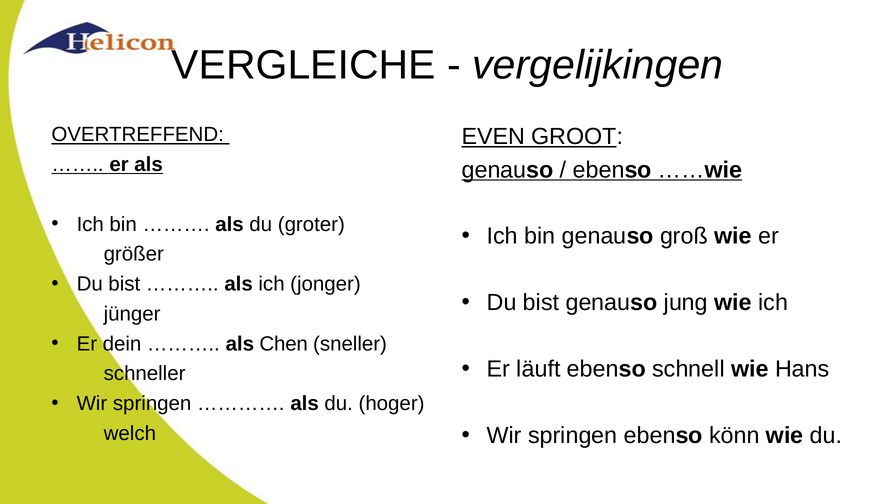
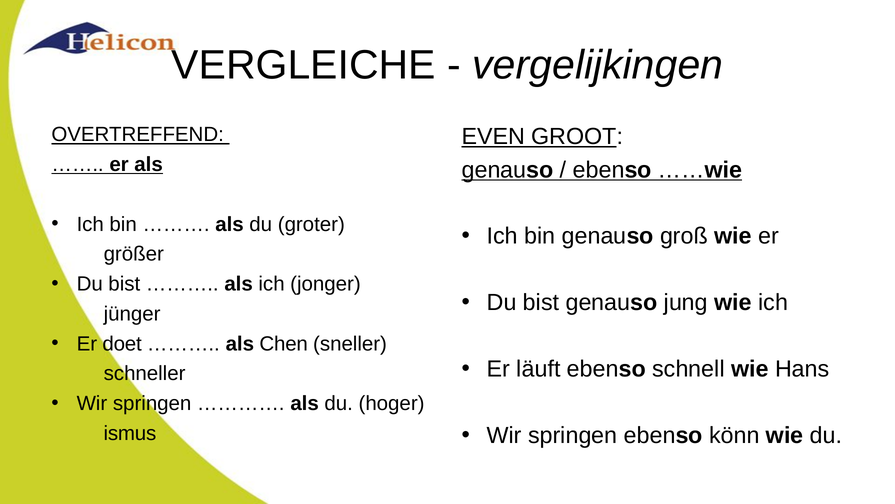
dein: dein -> doet (122, 343)
welch: welch -> ismus (130, 433)
